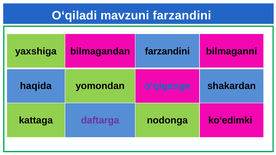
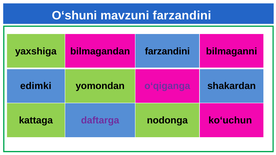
O‘qiladi: O‘qiladi -> O‘shuni (75, 16)
haqida: haqida -> edimki (36, 86)
o‘qiganga colour: blue -> purple (167, 86)
ko‘edimki: ko‘edimki -> ko‘uchun (230, 121)
